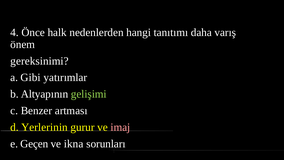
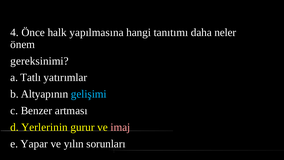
nedenlerden: nedenlerden -> yapılmasına (97, 32)
varış: varış -> neler (225, 32)
Gibi: Gibi -> Tatlı (31, 77)
gelişimi colour: light green -> light blue (89, 94)
Geçen: Geçen -> Yapar (34, 144)
ikna: ikna -> yılın (74, 144)
